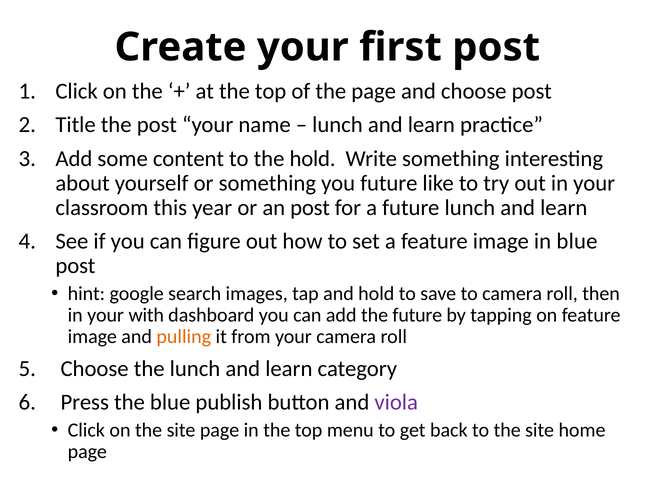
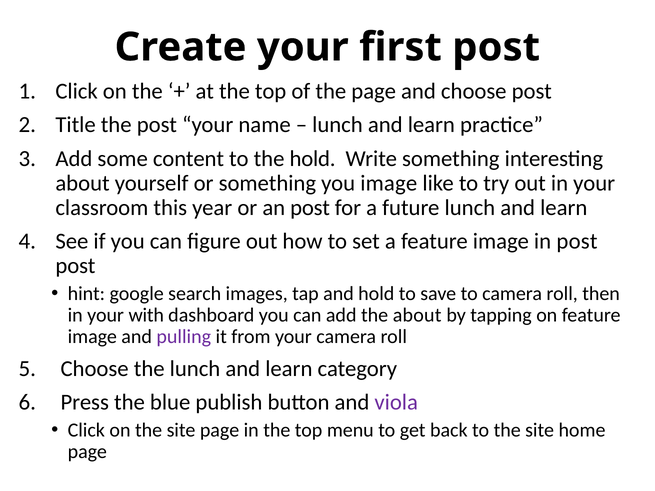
you future: future -> image (389, 183)
in blue: blue -> post (577, 241)
the future: future -> about (417, 315)
pulling colour: orange -> purple (184, 337)
